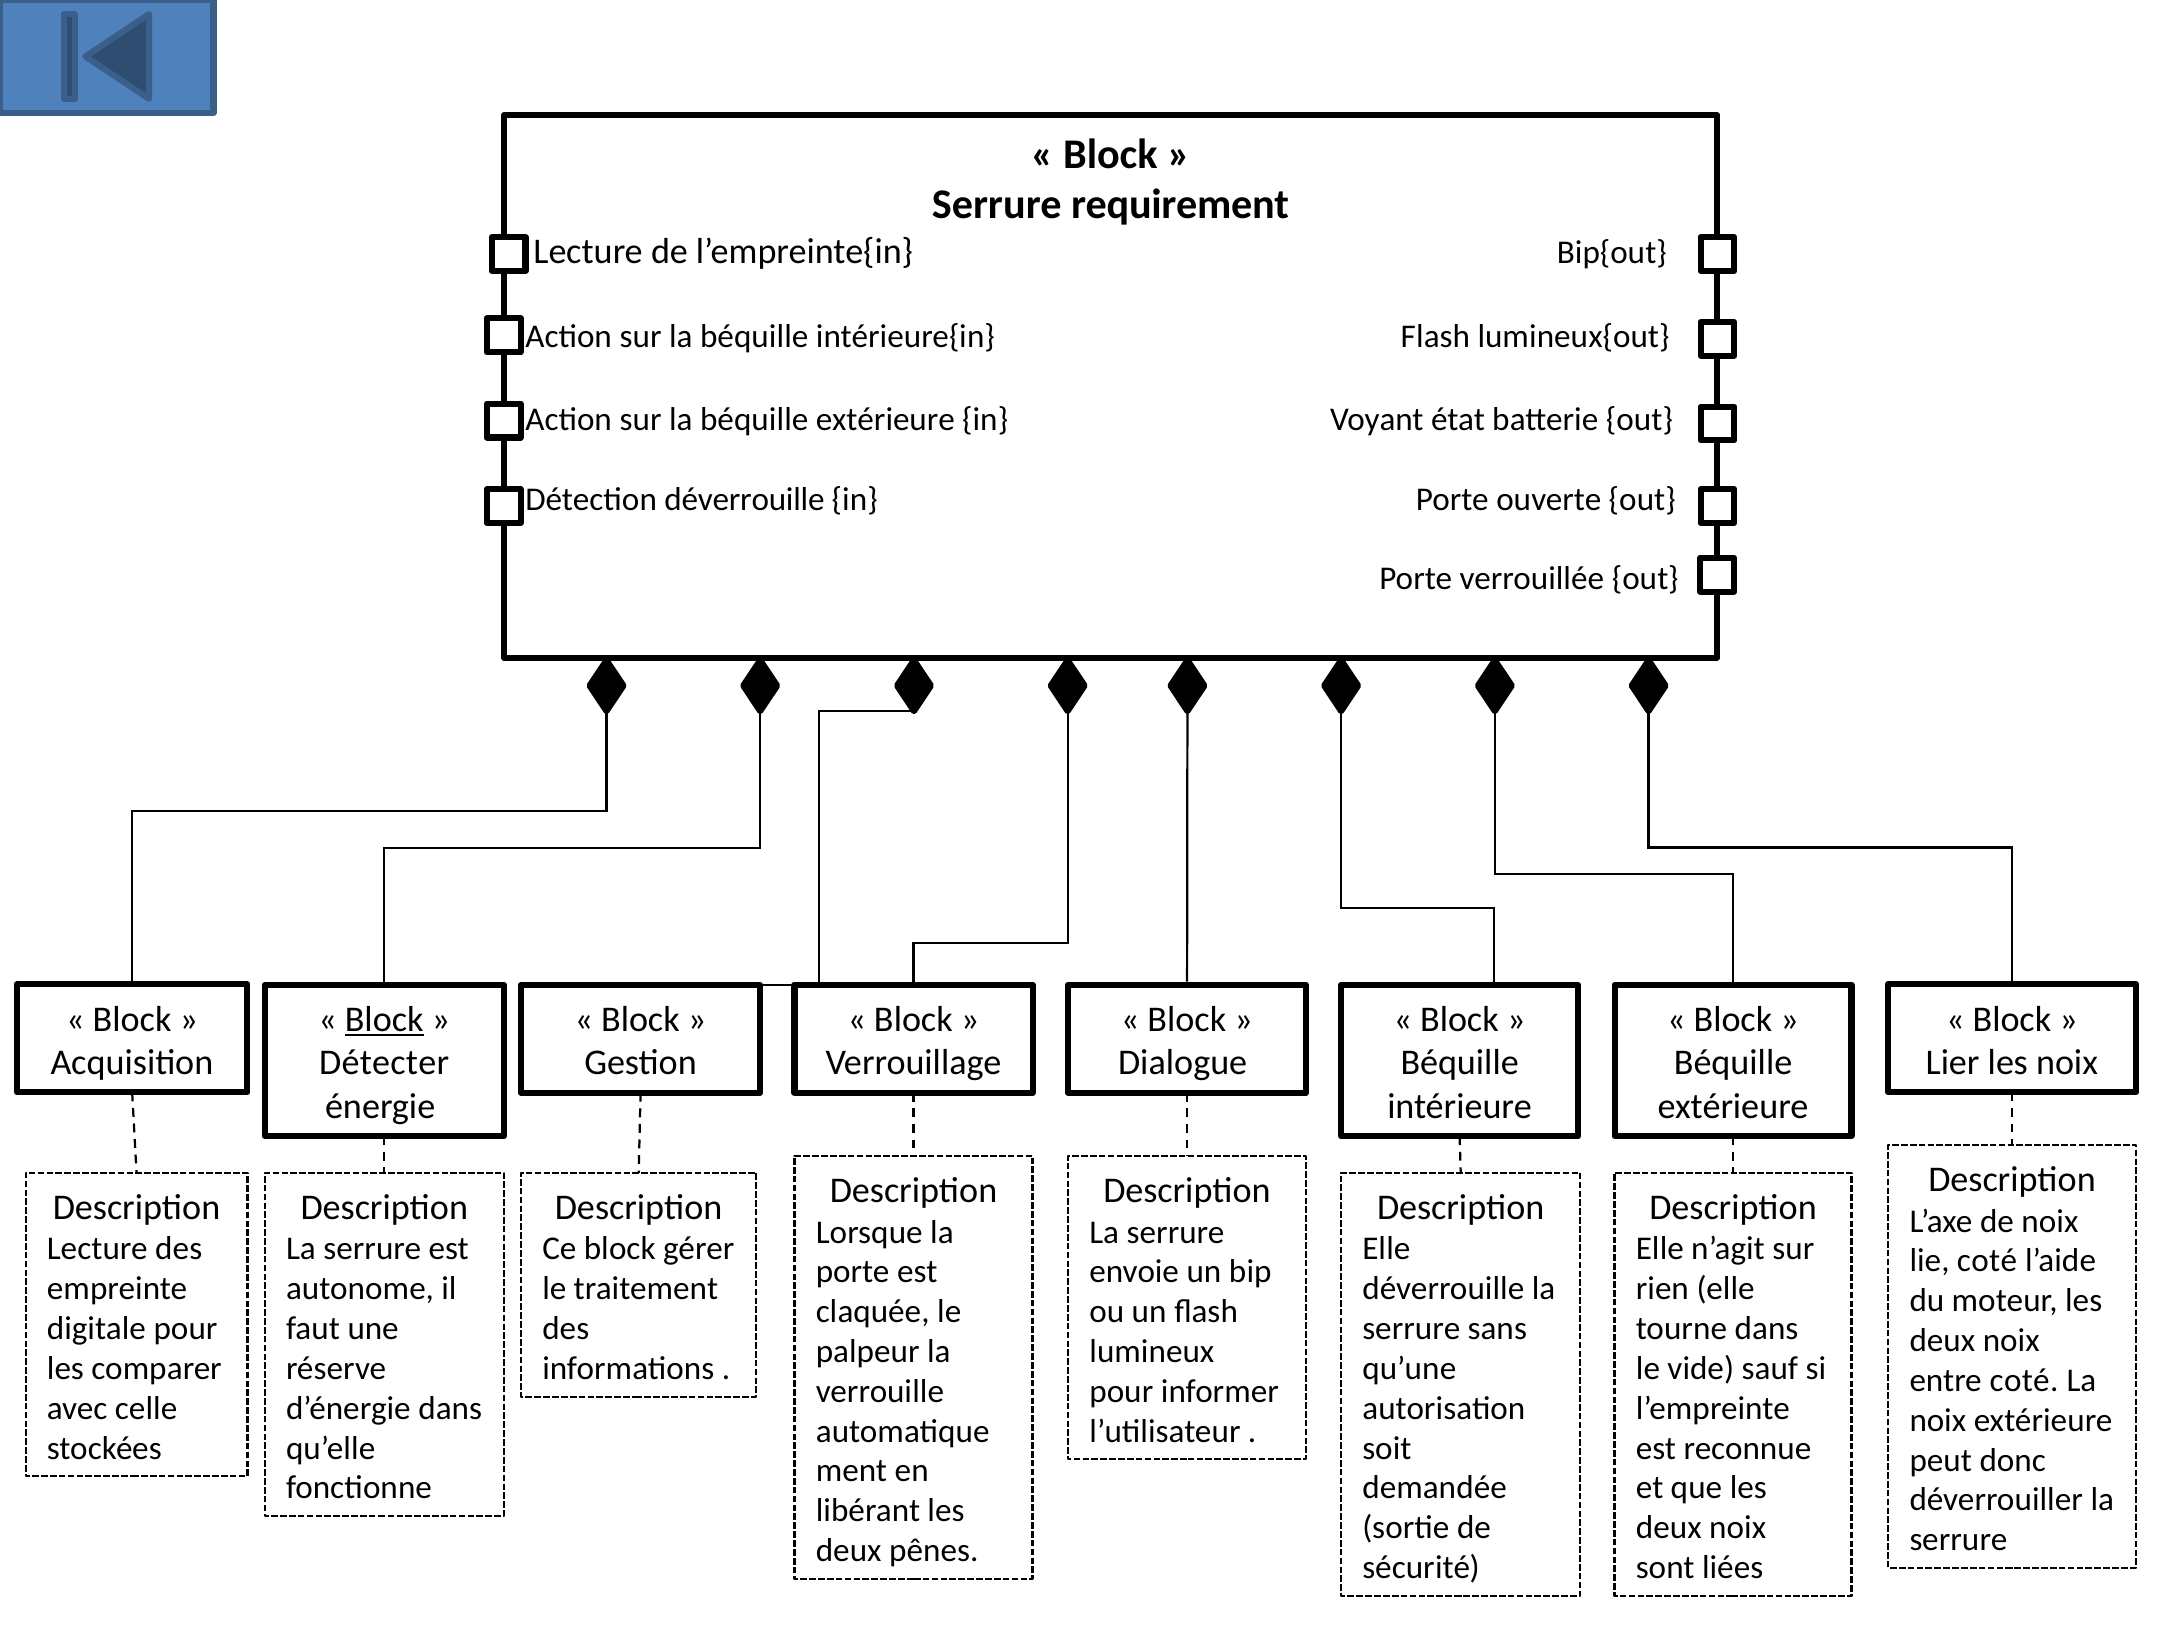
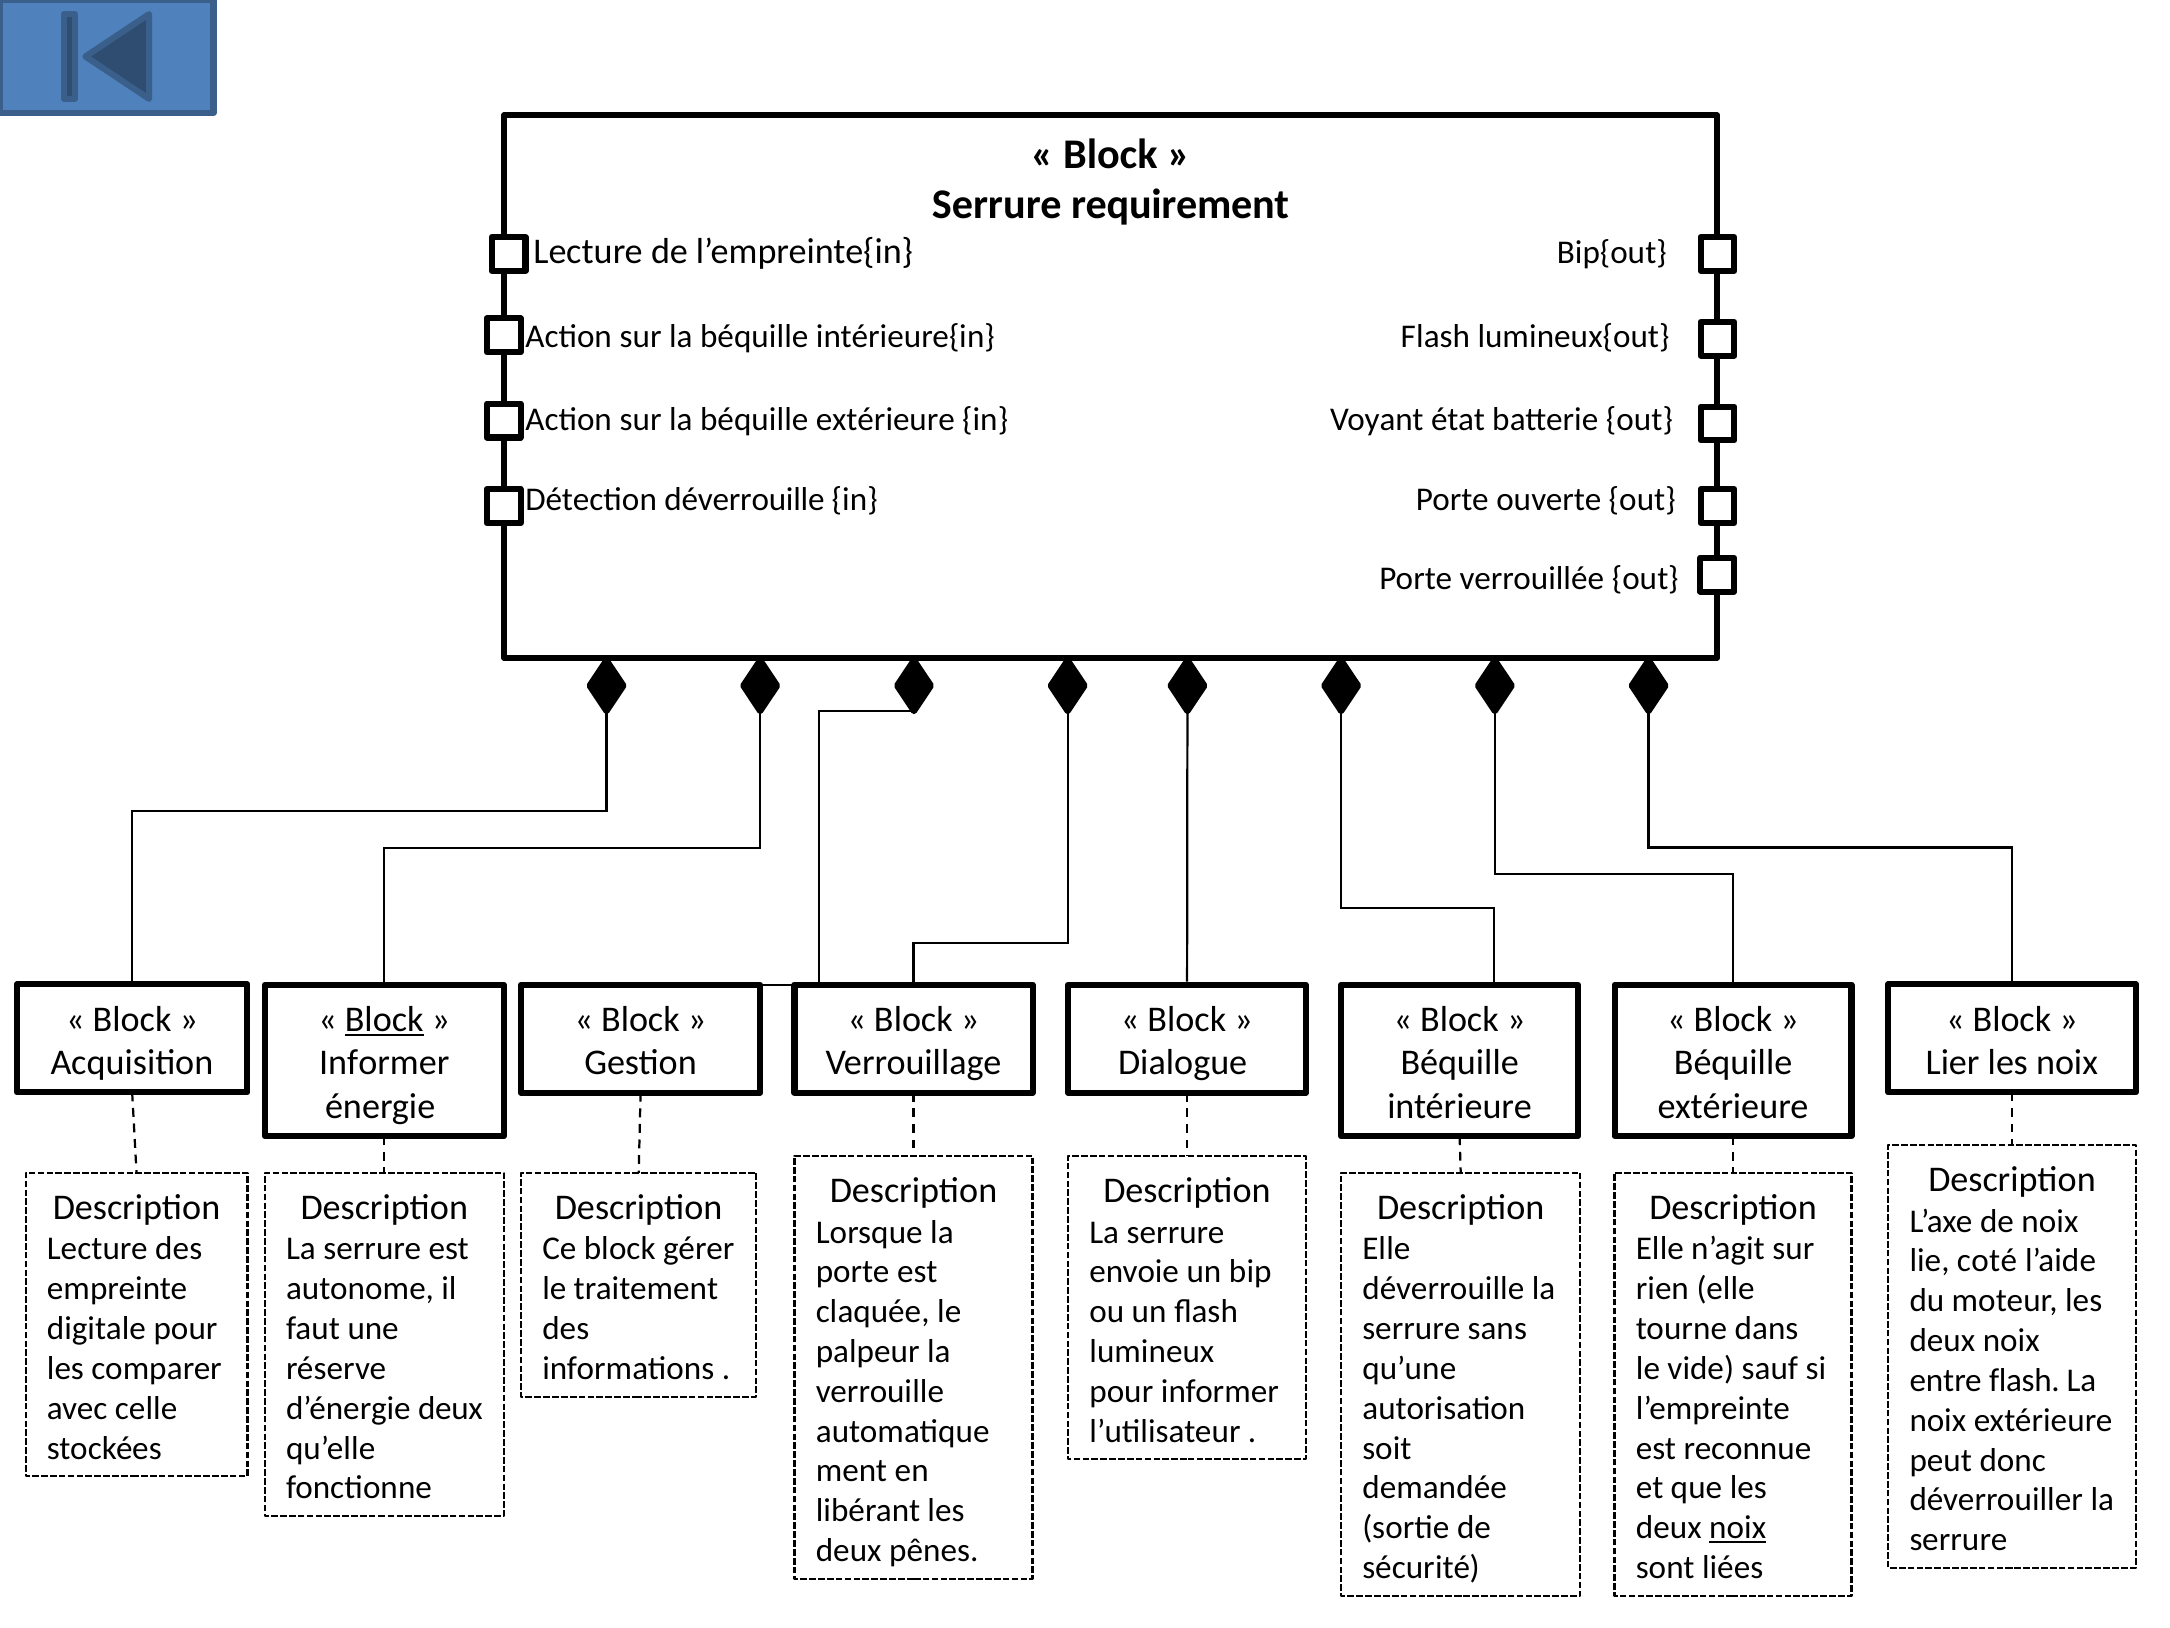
Détecter: Détecter -> Informer (384, 1063)
entre coté: coté -> flash (2024, 1380)
d’énergie dans: dans -> deux (450, 1408)
noix underline: none -> present (1738, 1527)
